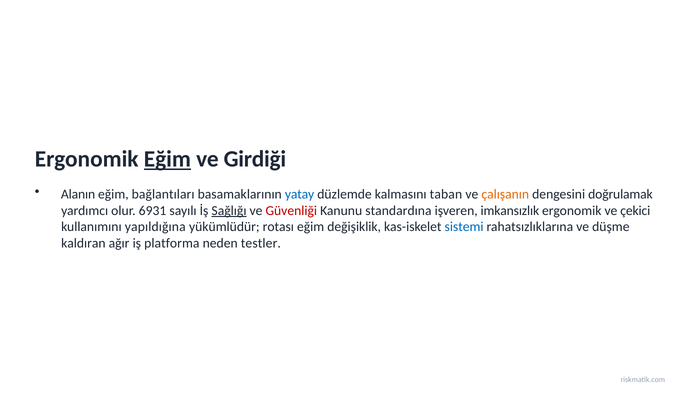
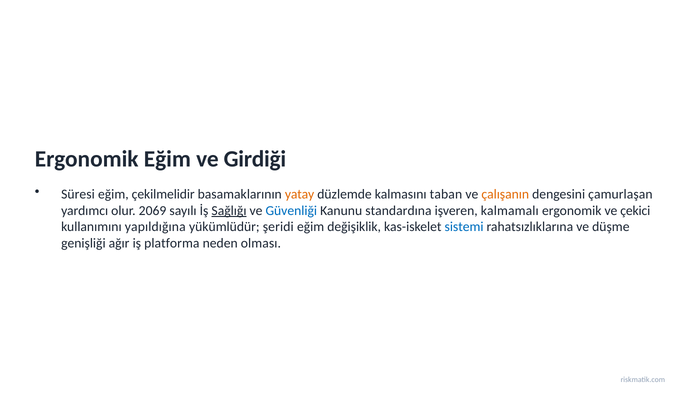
Eğim underline: present -> none (167, 159)
Alanın: Alanın -> Süresi (78, 194)
bağlantıları: bağlantıları -> çekilmelidir (163, 194)
yatay colour: blue -> orange (300, 194)
doğrulamak: doğrulamak -> çamurlaşan (620, 194)
6931: 6931 -> 2069 (153, 210)
Güvenliği colour: red -> blue (291, 210)
imkansızlık: imkansızlık -> kalmamalı (510, 210)
rotası: rotası -> şeridi (278, 227)
kaldıran: kaldıran -> genişliği (83, 243)
testler: testler -> olması (261, 243)
